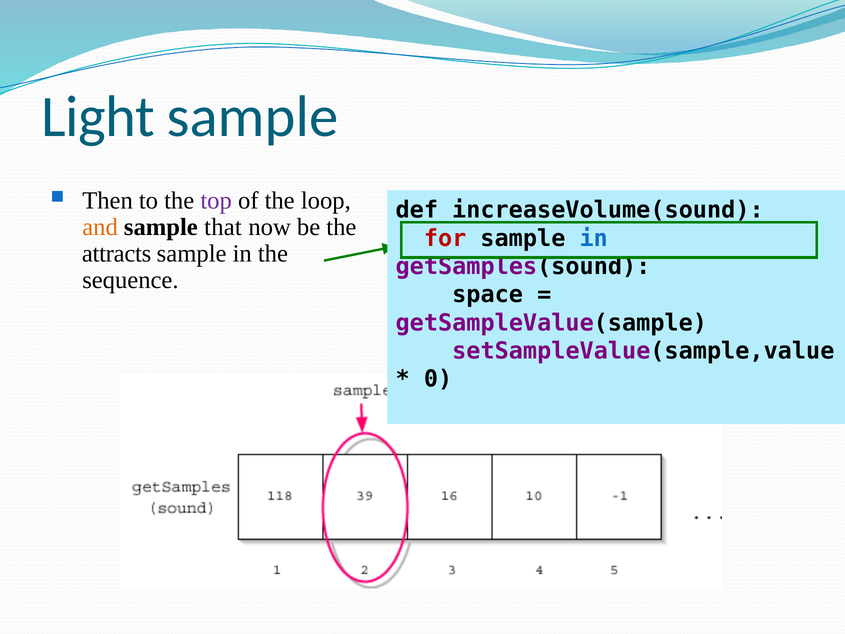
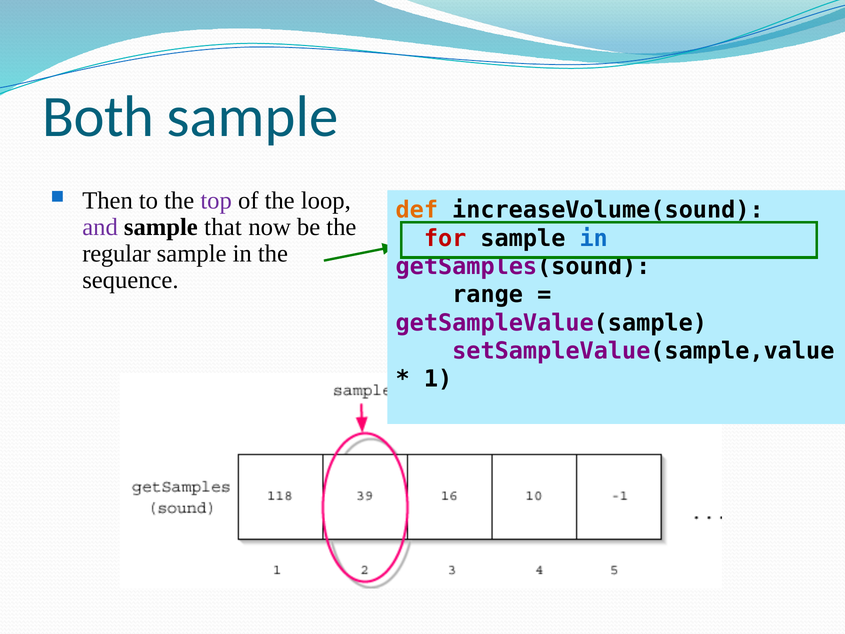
Light: Light -> Both (98, 117)
def colour: black -> orange (417, 210)
and colour: orange -> purple (100, 227)
attracts: attracts -> regular (117, 254)
space: space -> range (488, 295)
0: 0 -> 1 (438, 379)
